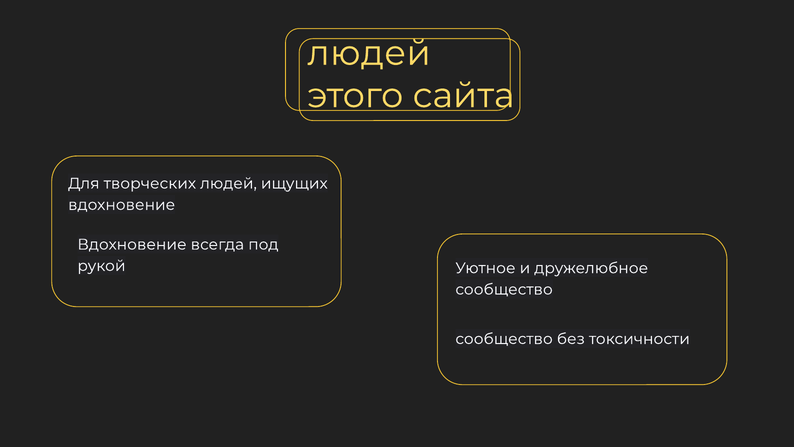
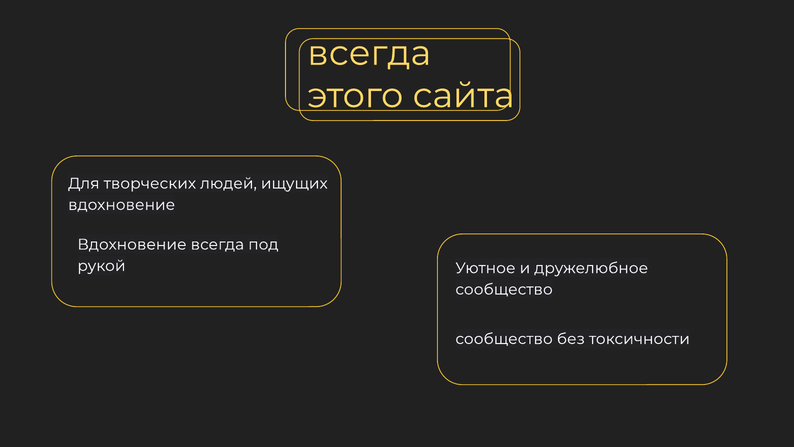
людей: людей -> всегда (369, 53)
